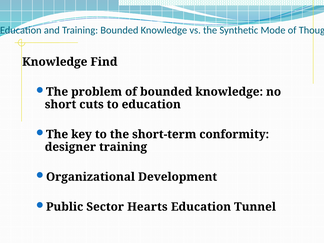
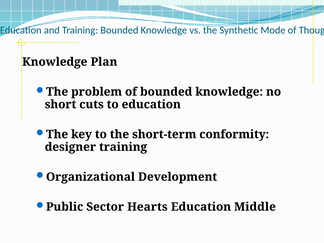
Find: Find -> Plan (104, 62)
Tunnel: Tunnel -> Middle (255, 207)
